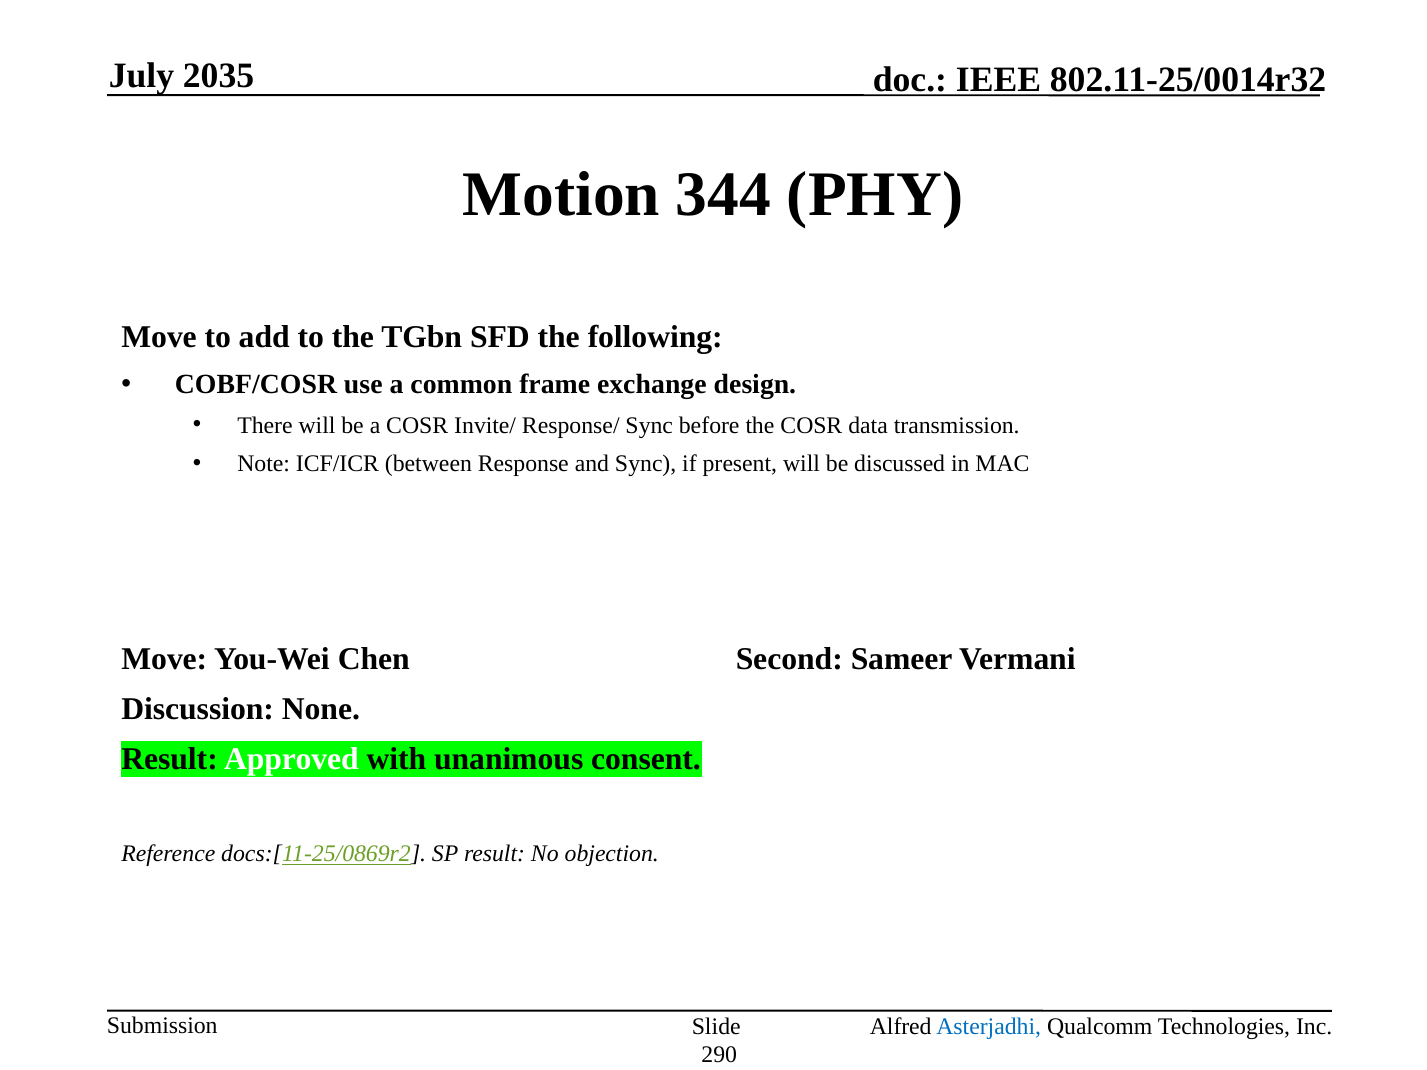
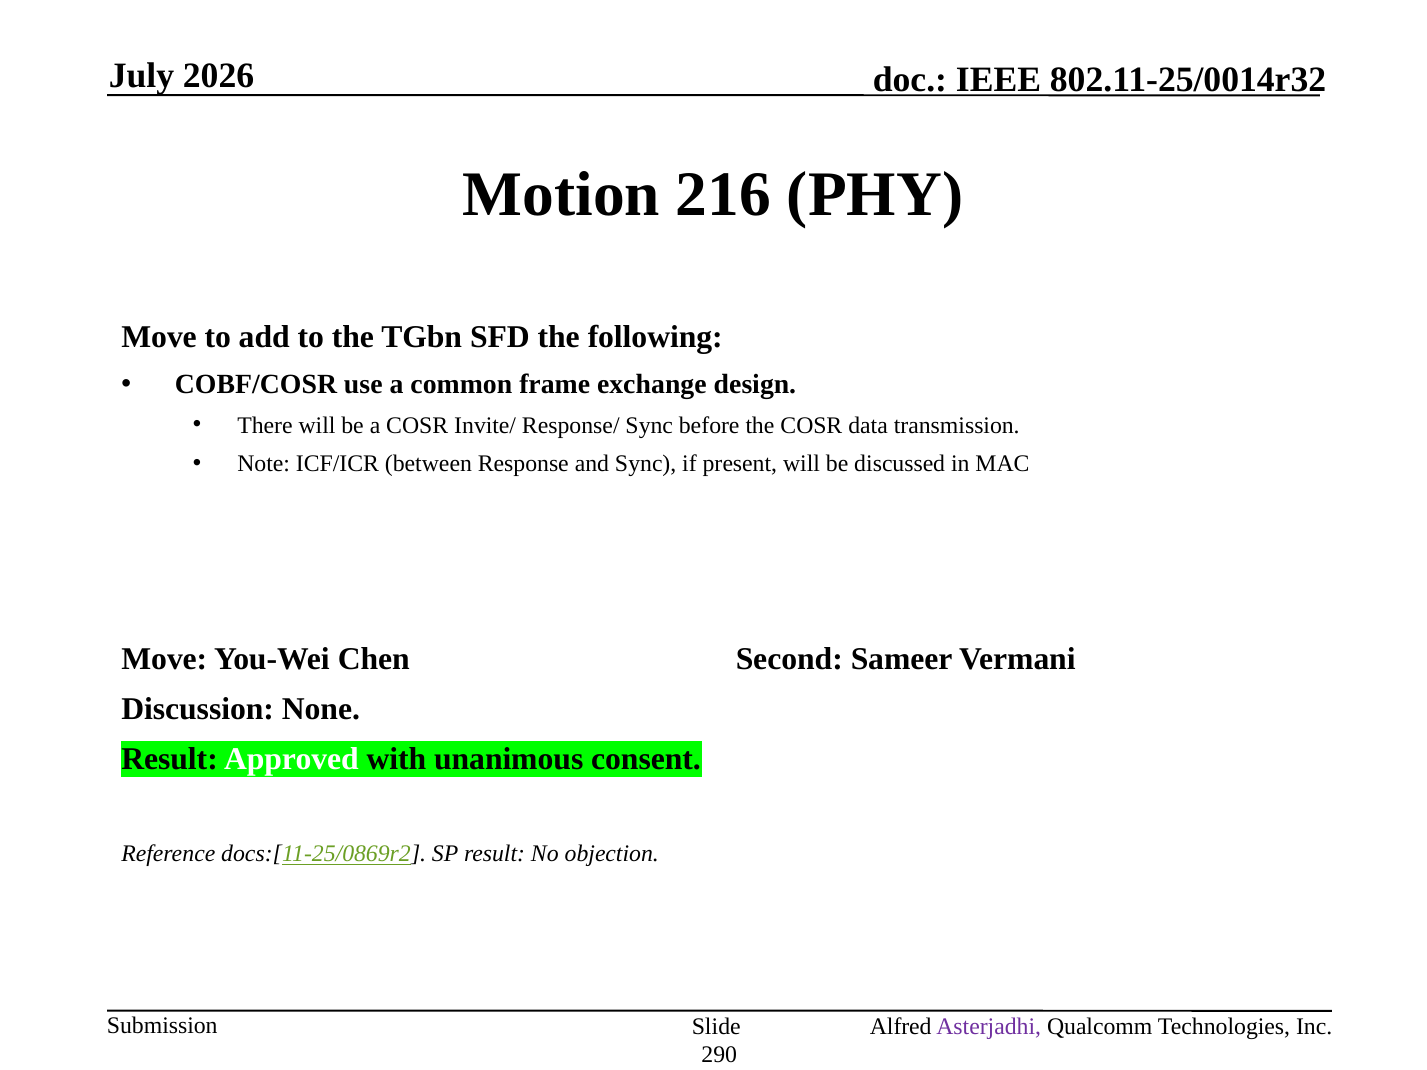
2035: 2035 -> 2026 (219, 76)
344: 344 -> 216 (724, 195)
Asterjadhi colour: blue -> purple (989, 1026)
